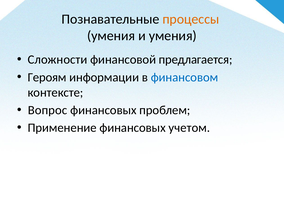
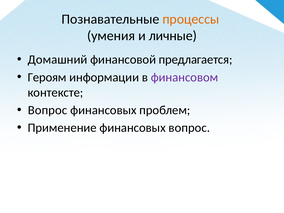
и умения: умения -> личные (173, 36)
Сложности: Сложности -> Домашний (58, 60)
финансовом colour: blue -> purple (185, 77)
финансовых учетом: учетом -> вопрос (189, 128)
